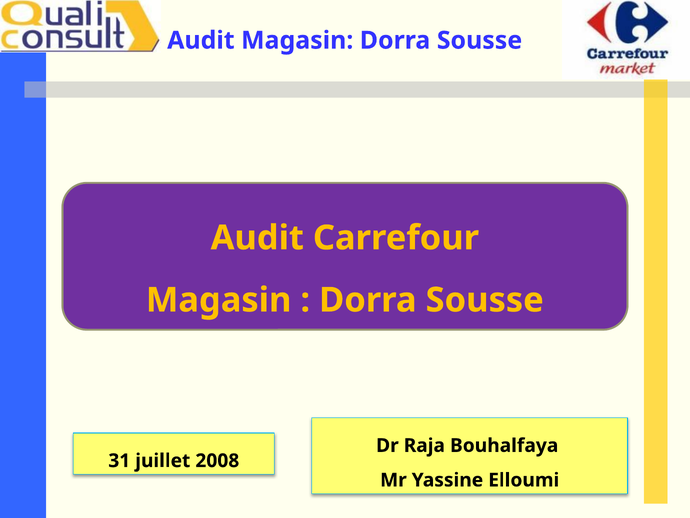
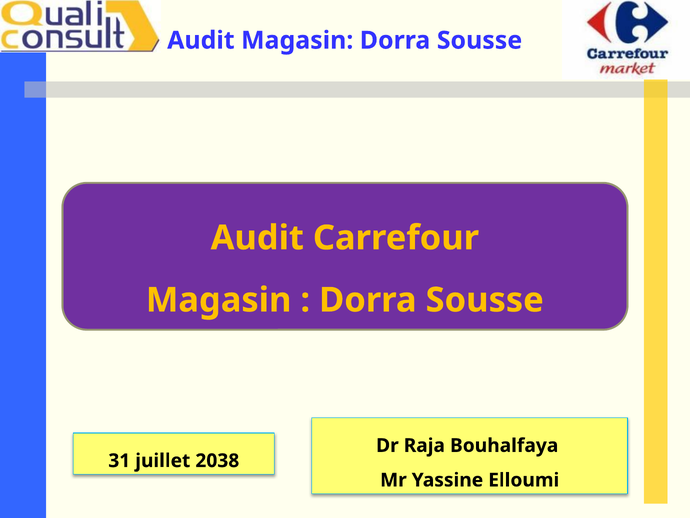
2008: 2008 -> 2038 (217, 460)
